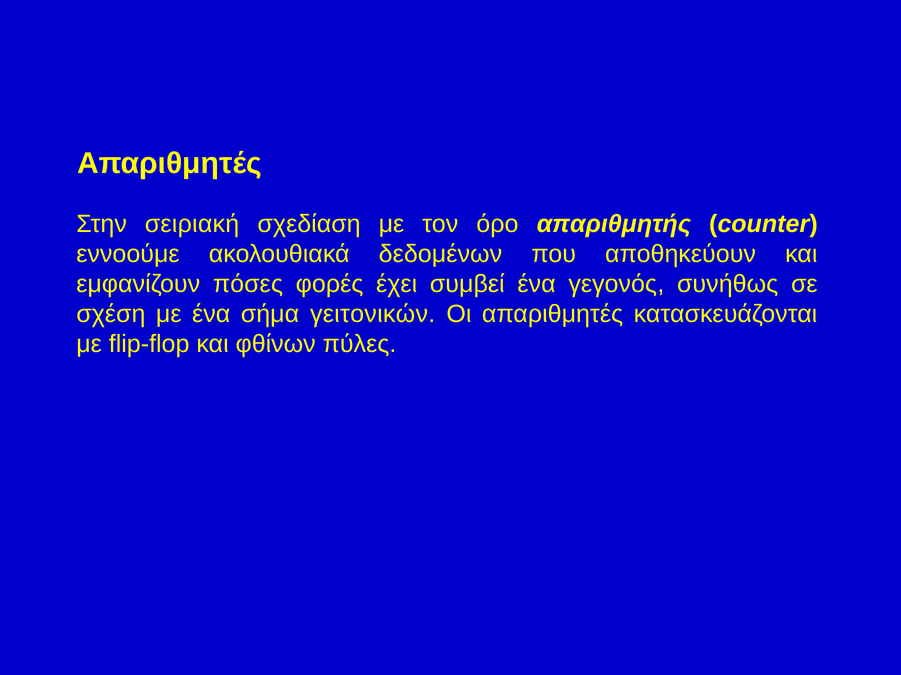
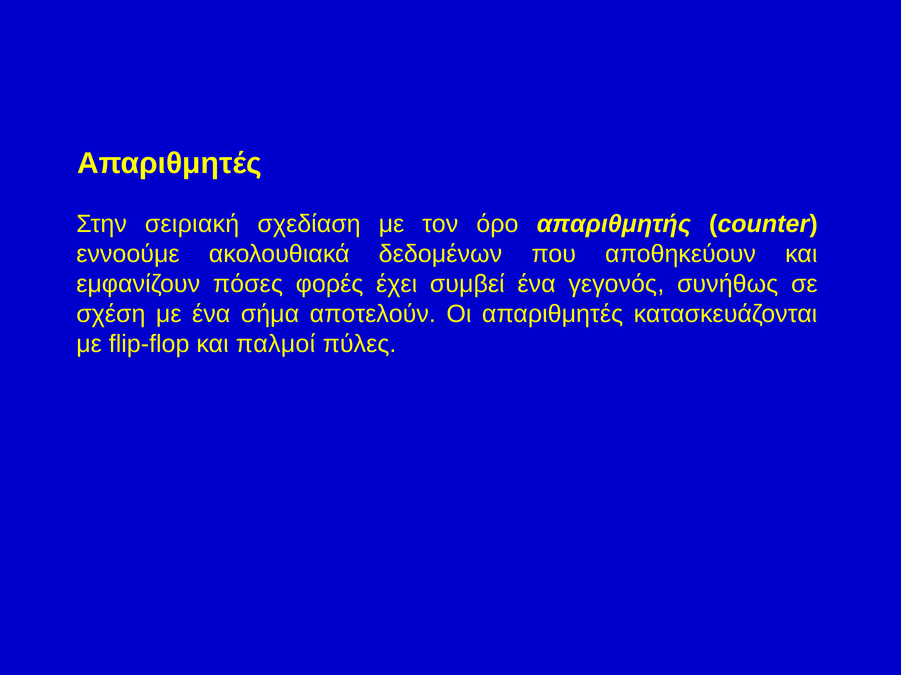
γειτονικών: γειτονικών -> αποτελούν (373, 314)
φθίνων: φθίνων -> παλμοί (275, 344)
